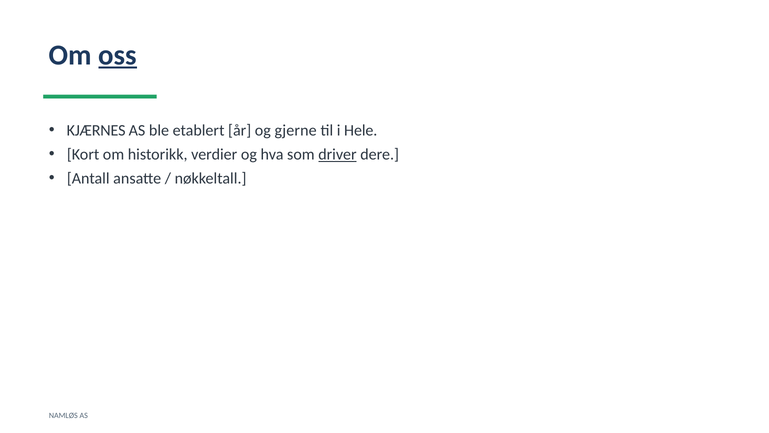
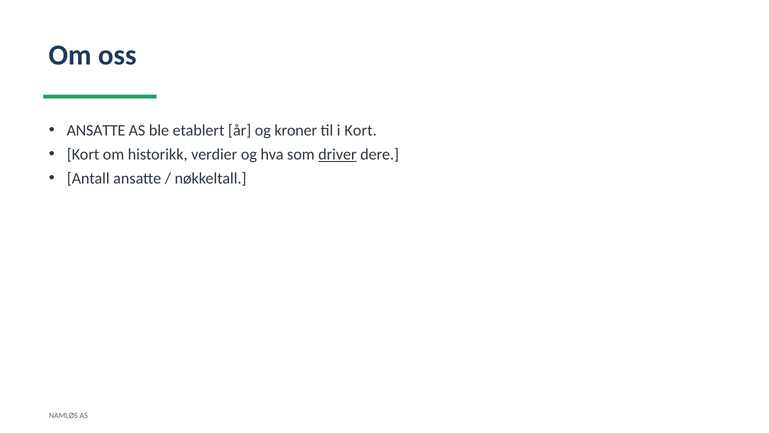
oss underline: present -> none (118, 55)
KJÆRNES: KJÆRNES -> ANSATTE (96, 130)
gjerne: gjerne -> kroner (296, 130)
i Hele: Hele -> Kort (361, 130)
